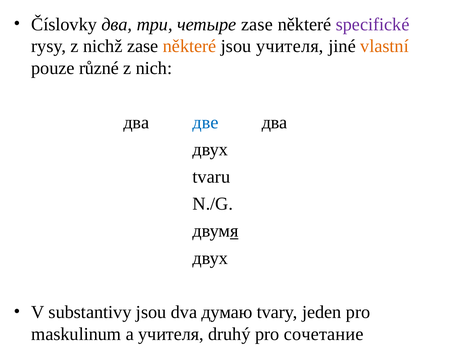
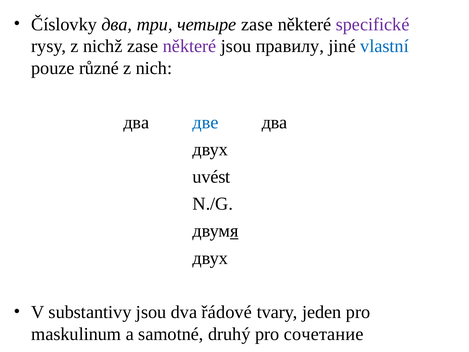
některé colour: orange -> purple (190, 46)
jsou учителя: учителя -> правилу (290, 46)
vlastní colour: orange -> blue (385, 46)
tvaru: tvaru -> uvést (211, 177)
думаю: думаю -> řádové (227, 312)
a учителя: учителя -> samotné (171, 334)
